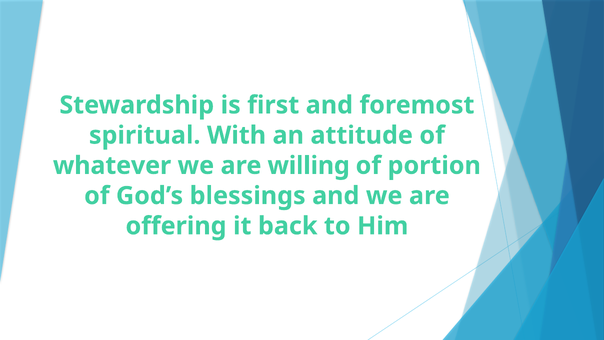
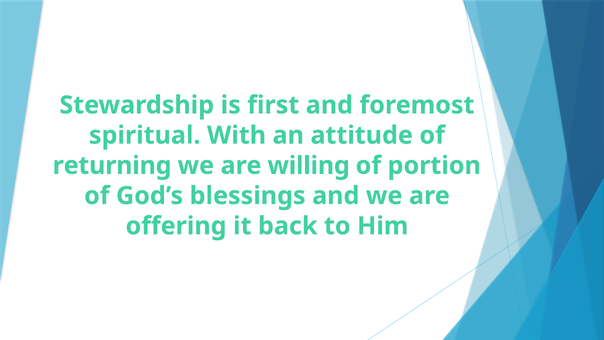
whatever: whatever -> returning (112, 165)
